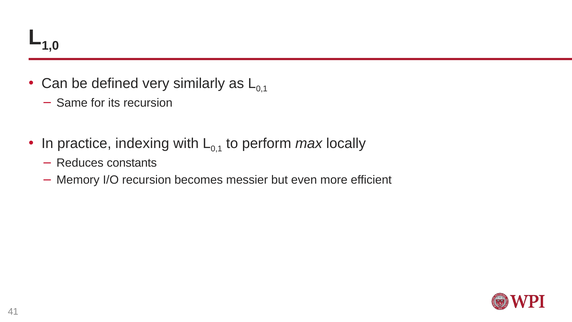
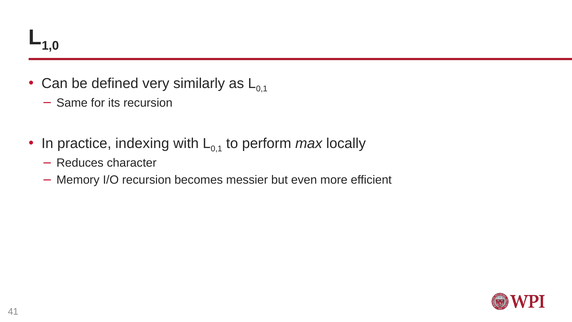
constants: constants -> character (132, 163)
